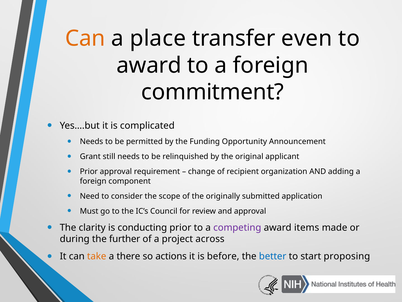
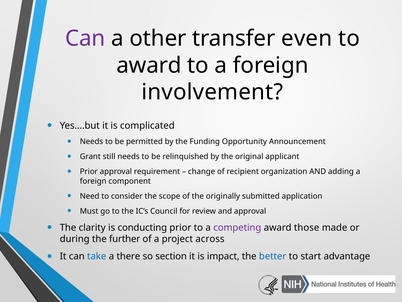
Can colour: orange -> purple (85, 38)
place: place -> other (158, 38)
commitment: commitment -> involvement (212, 92)
items: items -> those (307, 227)
take colour: orange -> blue (97, 256)
actions: actions -> section (171, 256)
before: before -> impact (223, 256)
proposing: proposing -> advantage (347, 256)
